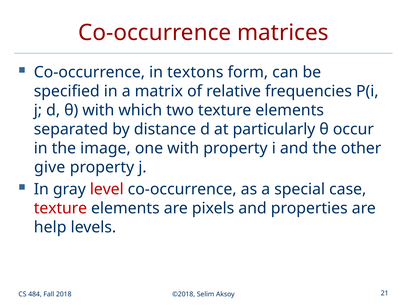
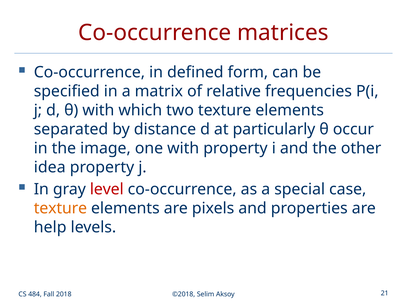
textons: textons -> defined (195, 72)
give: give -> idea (50, 167)
texture colour: red -> orange (60, 209)
